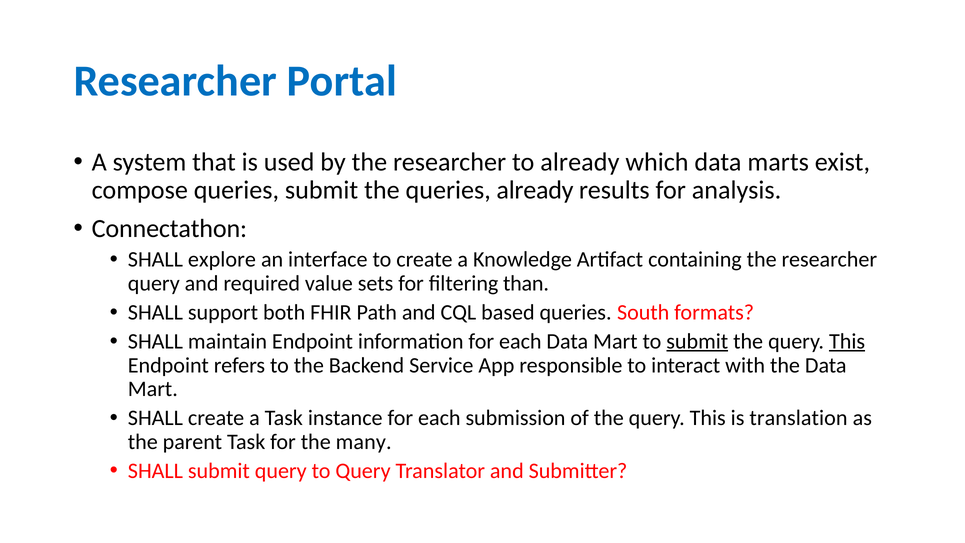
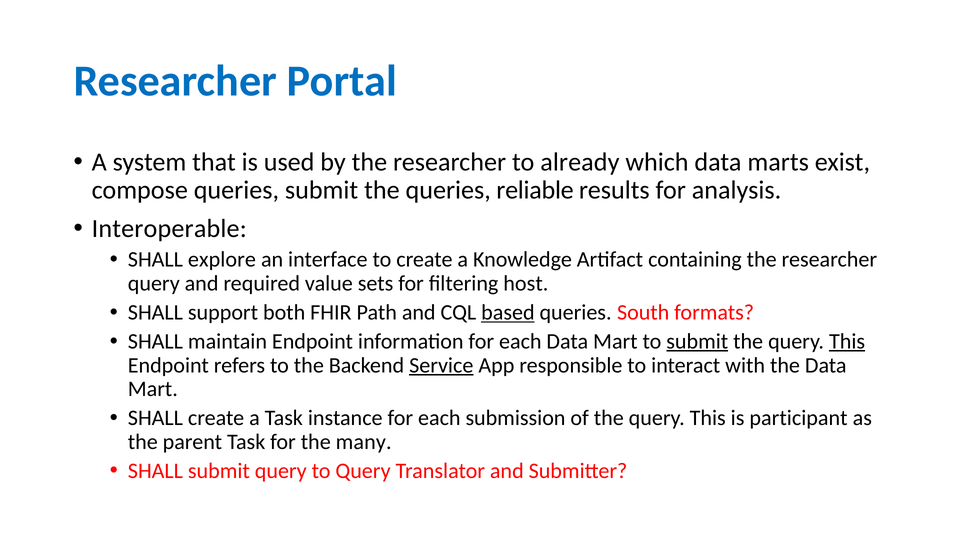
queries already: already -> reliable (535, 190)
Connectathon: Connectathon -> Interoperable (169, 229)
than: than -> host (526, 283)
based underline: none -> present (508, 312)
Service underline: none -> present (441, 365)
translation: translation -> participant (799, 418)
